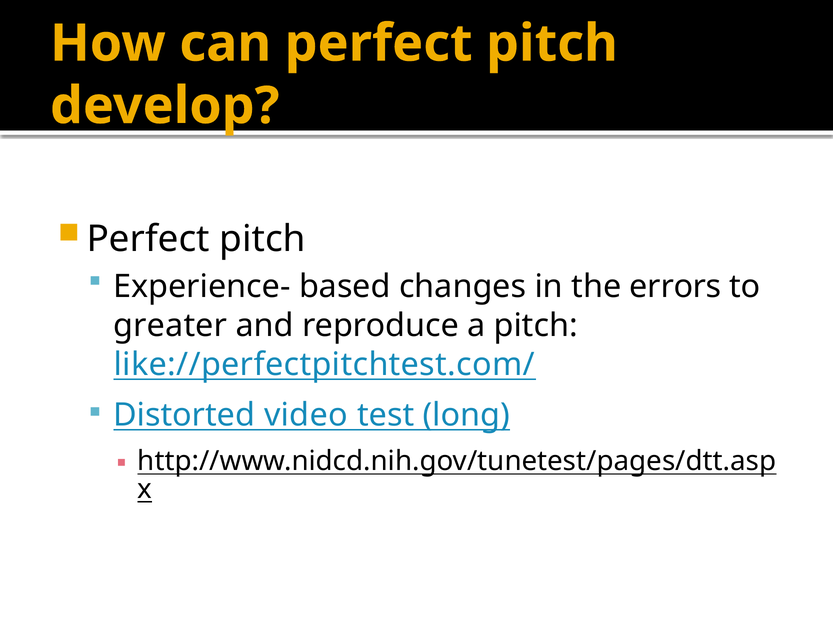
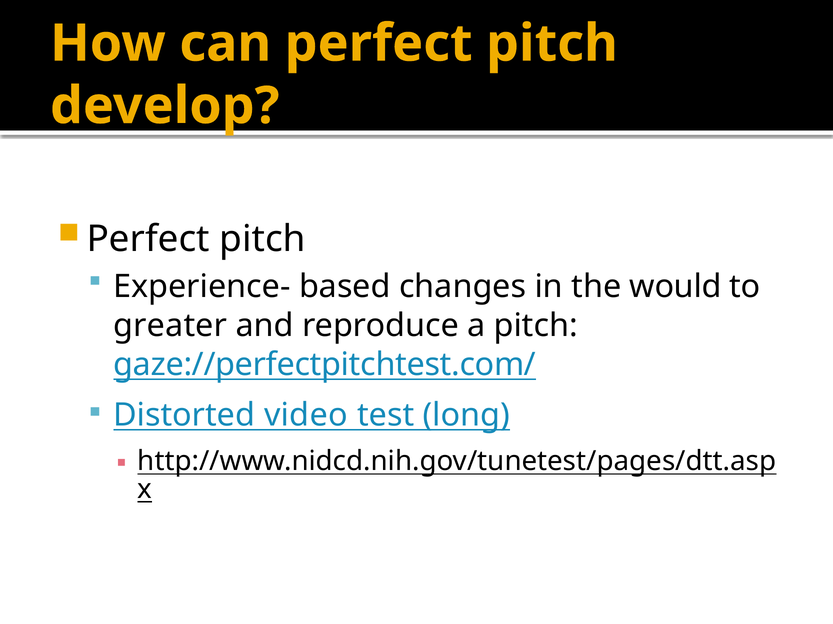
errors: errors -> would (675, 287)
like://perfectpitchtest.com/: like://perfectpitchtest.com/ -> gaze://perfectpitchtest.com/ (325, 365)
